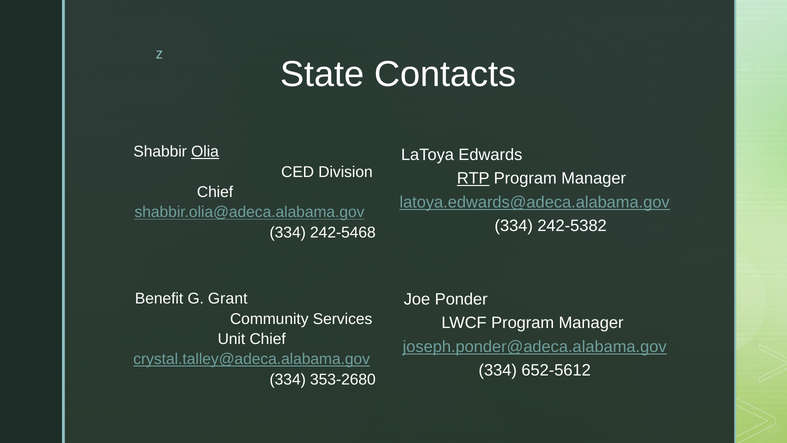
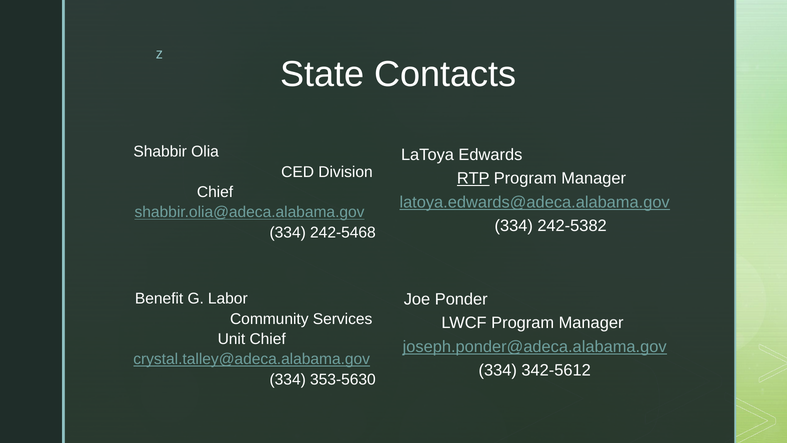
Olia underline: present -> none (205, 152)
Grant: Grant -> Labor (228, 299)
652-5612: 652-5612 -> 342-5612 (556, 370)
353-2680: 353-2680 -> 353-5630 (343, 379)
